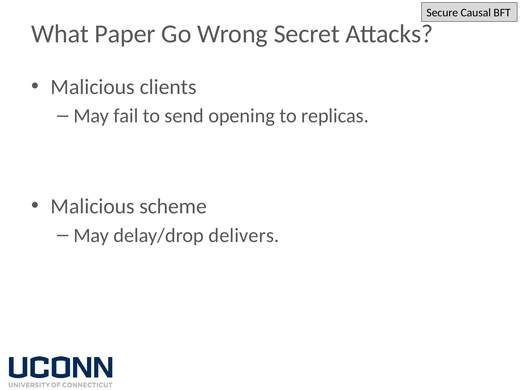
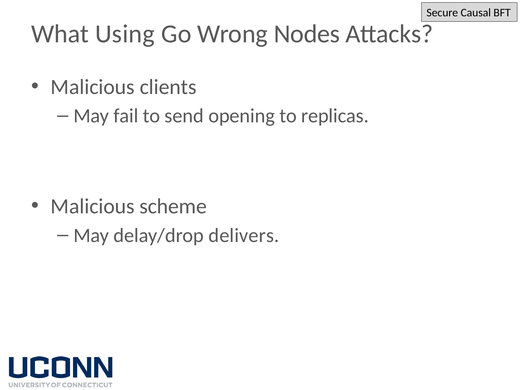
Paper: Paper -> Using (125, 34)
Secret: Secret -> Nodes (307, 34)
